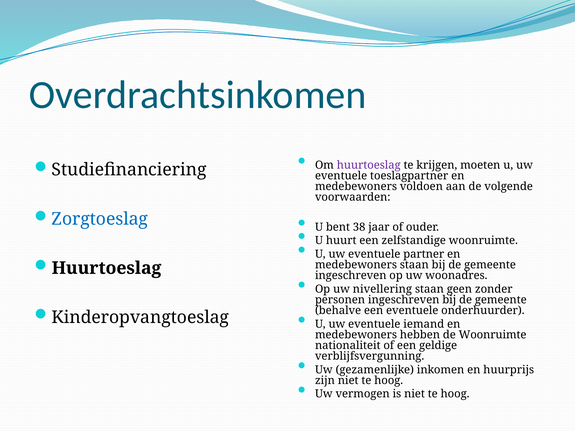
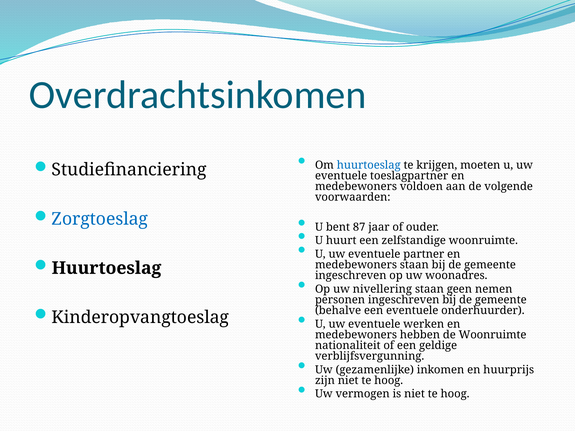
huurtoeslag colour: purple -> blue (369, 165)
38: 38 -> 87 (359, 227)
zonder: zonder -> nemen (494, 289)
iemand: iemand -> werken (424, 324)
